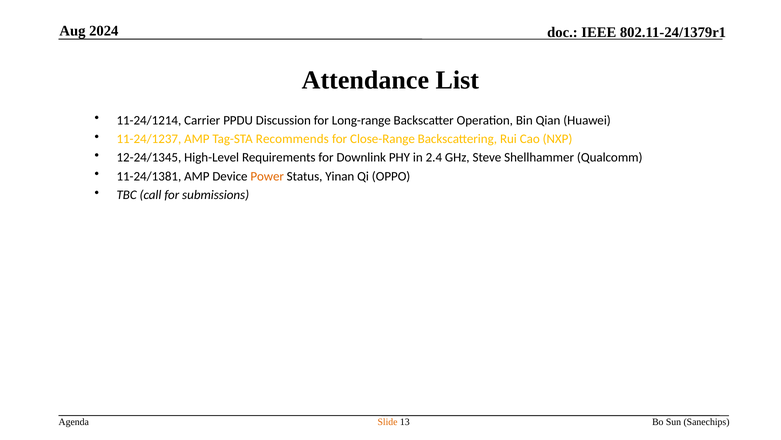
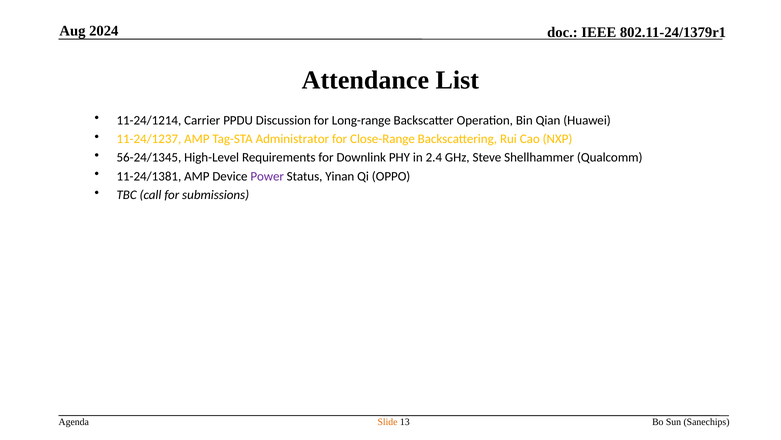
Recommends: Recommends -> Administrator (292, 139)
12-24/1345: 12-24/1345 -> 56-24/1345 (149, 157)
Power colour: orange -> purple (267, 176)
